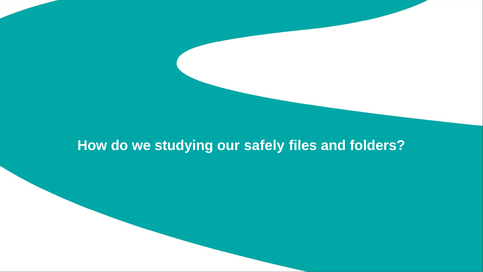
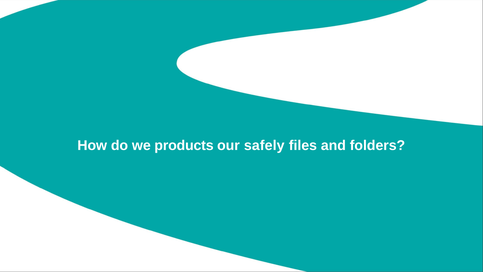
studying: studying -> products (184, 145)
